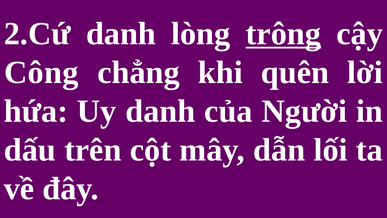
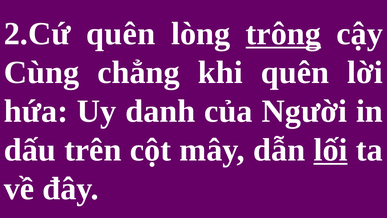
2.Cứ danh: danh -> quên (121, 34)
Công: Công -> Cùng (42, 72)
lối underline: none -> present (331, 150)
